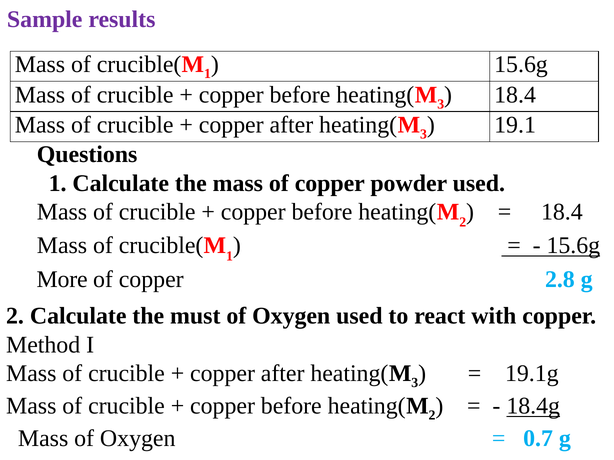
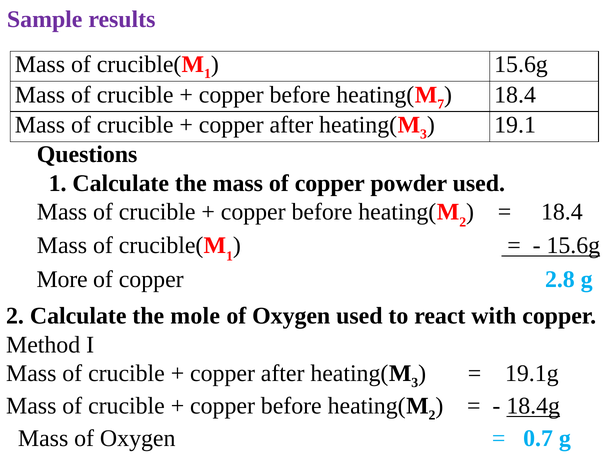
3: 3 -> 7 (441, 104)
must: must -> mole (195, 316)
